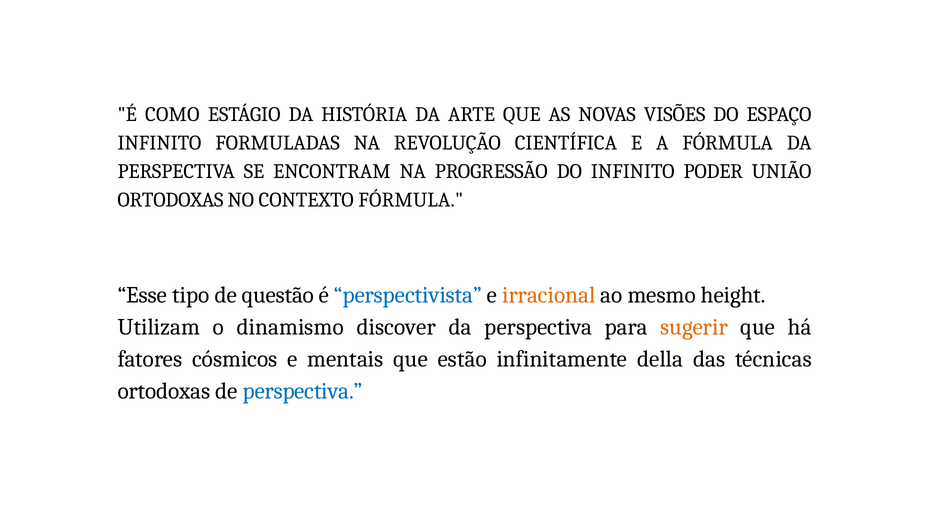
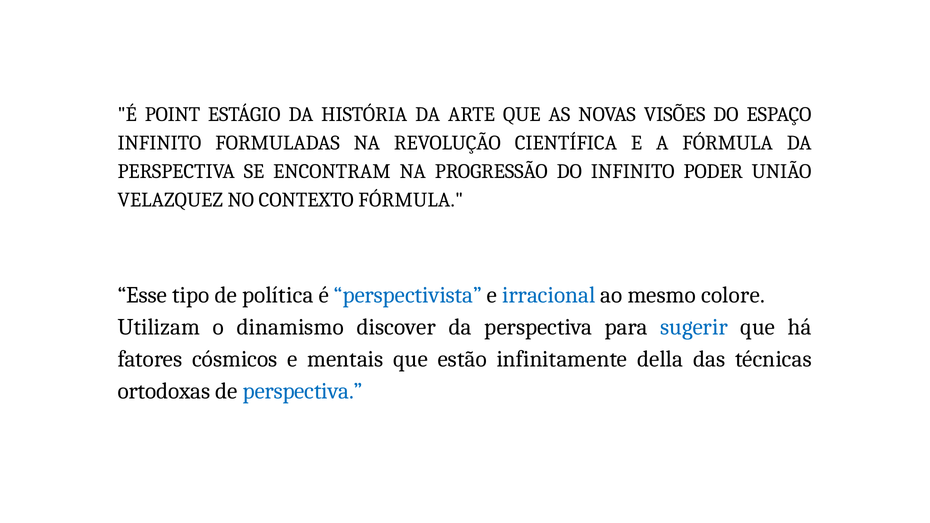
COMO: COMO -> POINT (173, 115)
ORTODOXAS: ORTODOXAS -> VELAZQUEZ (170, 200)
questão: questão -> política (278, 295)
irracional colour: orange -> blue (549, 295)
height: height -> colore (733, 295)
sugerir colour: orange -> blue (694, 327)
